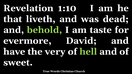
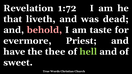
1:10: 1:10 -> 1:72 (67, 8)
behold colour: light green -> pink (44, 30)
David: David -> Priest (81, 41)
very: very -> thee (55, 52)
